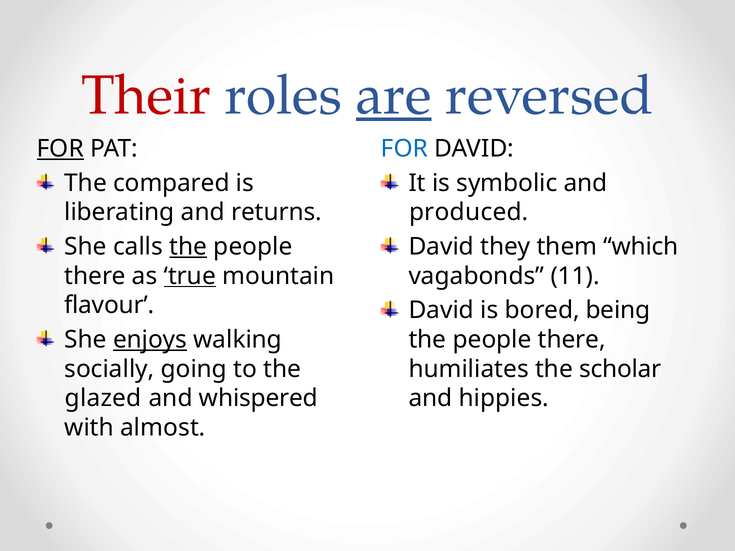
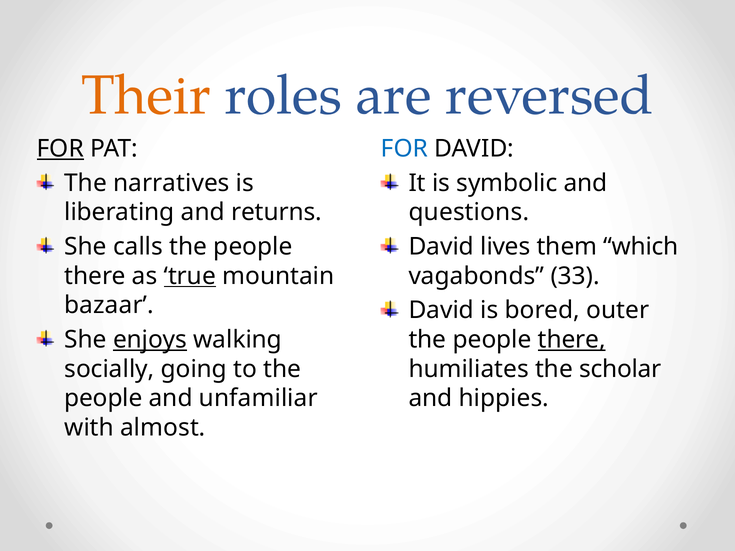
Their colour: red -> orange (146, 96)
are underline: present -> none (394, 96)
compared: compared -> narratives (171, 183)
produced: produced -> questions (469, 212)
the underline: present -> none (188, 247)
they: they -> lives (505, 247)
11: 11 -> 33 (575, 276)
flavour: flavour -> bazaar (109, 306)
being: being -> outer (618, 310)
there underline: none -> present (572, 340)
glazed: glazed -> people (103, 399)
whispered: whispered -> unfamiliar (258, 399)
